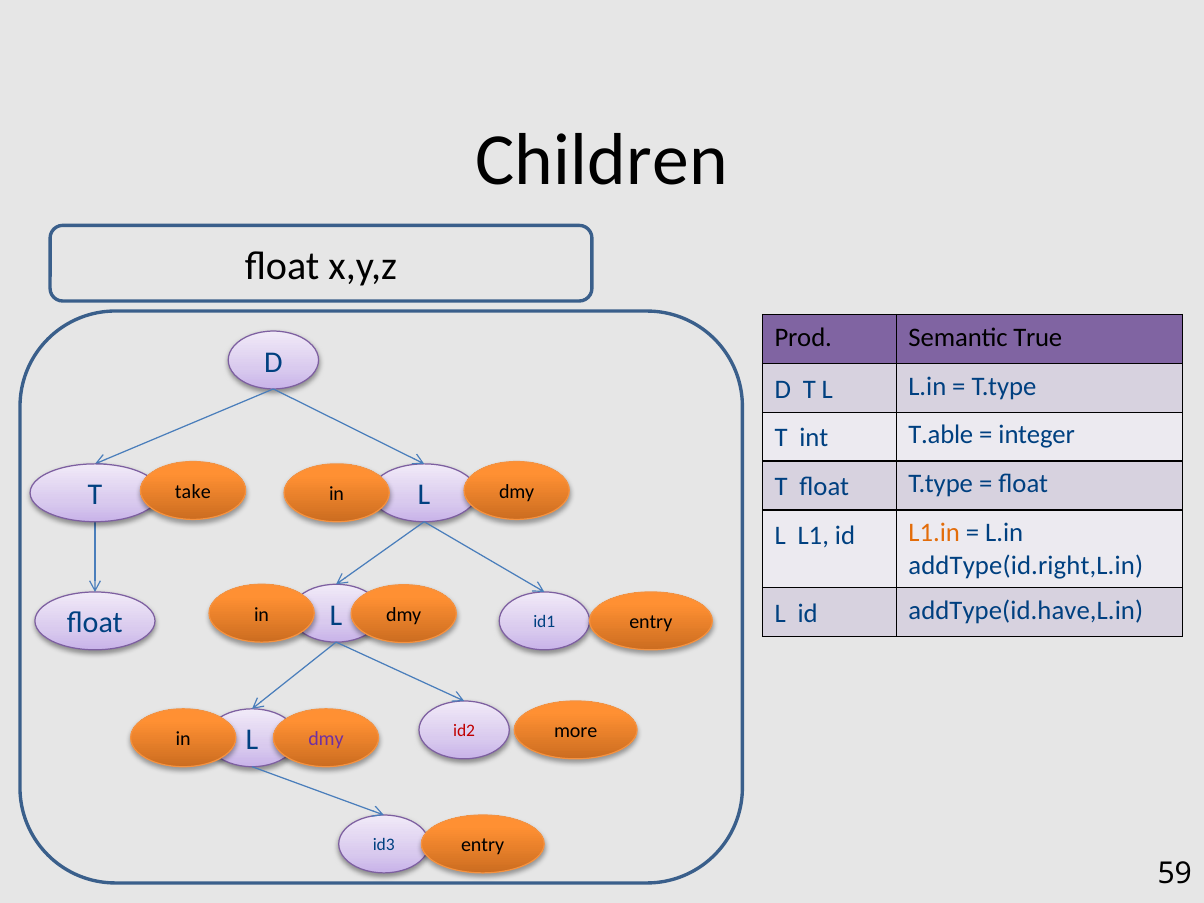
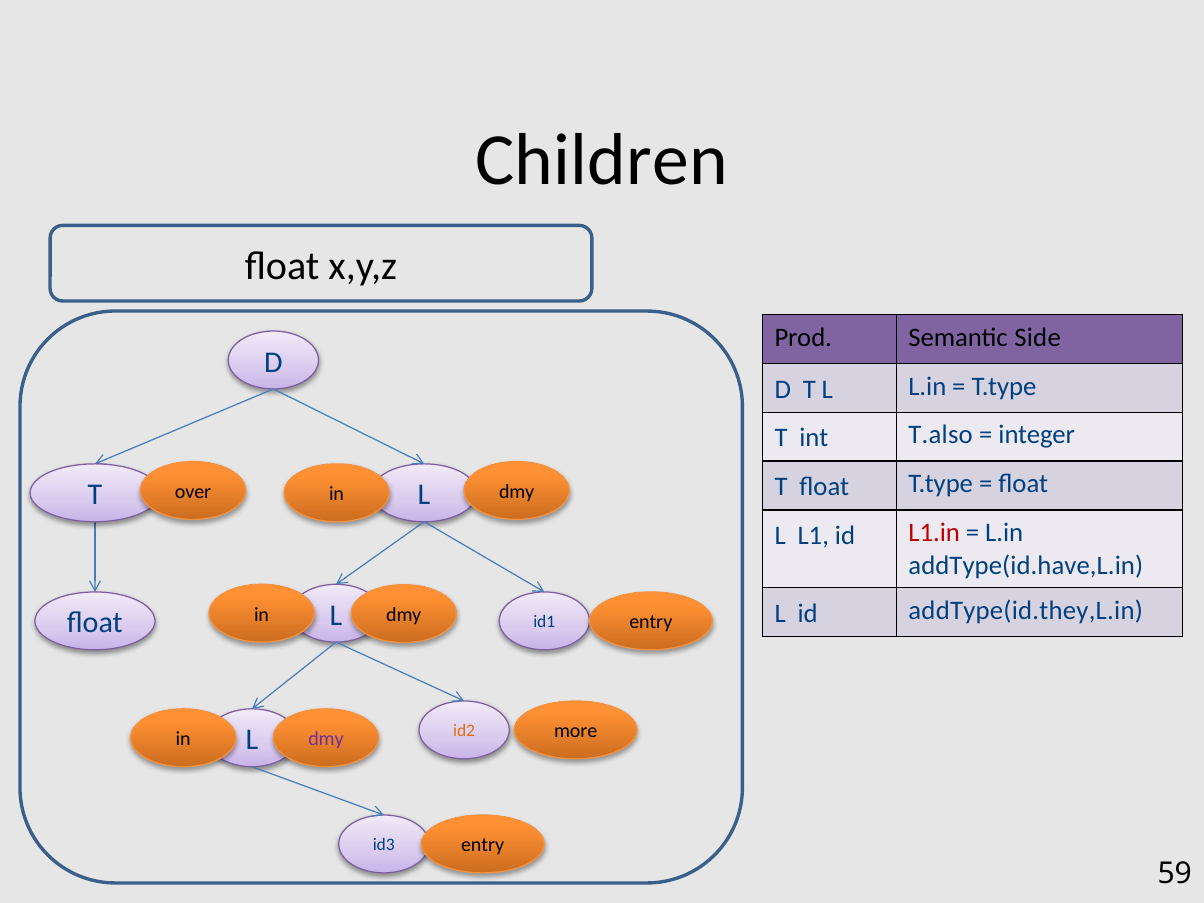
True: True -> Side (1038, 337)
T.able: T.able -> T.also (941, 435)
take: take -> over (193, 492)
L1.in colour: orange -> red (934, 533)
addType(id.right,L.in: addType(id.right,L.in -> addType(id.have,L.in (1026, 565)
addType(id.have,L.in: addType(id.have,L.in -> addType(id.they,L.in (1026, 610)
id2 colour: red -> orange (464, 731)
